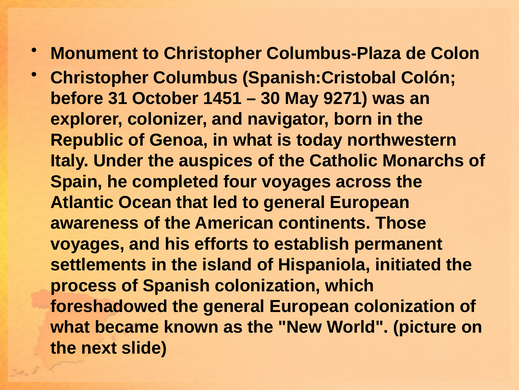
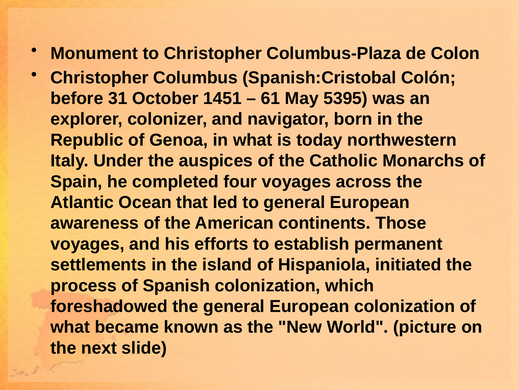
30: 30 -> 61 (271, 98)
9271: 9271 -> 5395 (346, 98)
